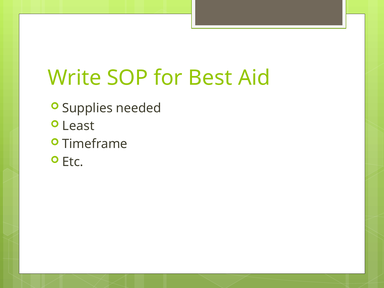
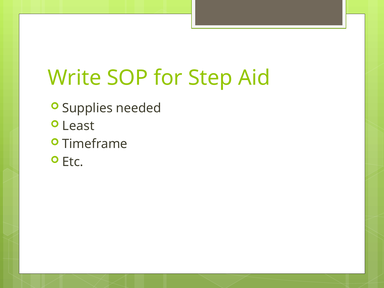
Best: Best -> Step (210, 78)
